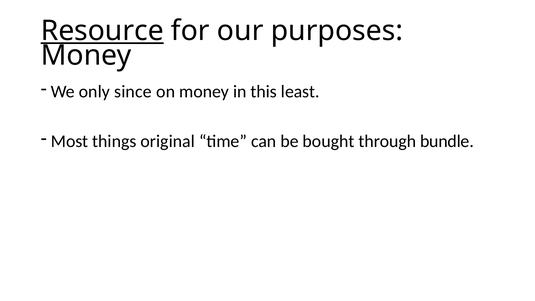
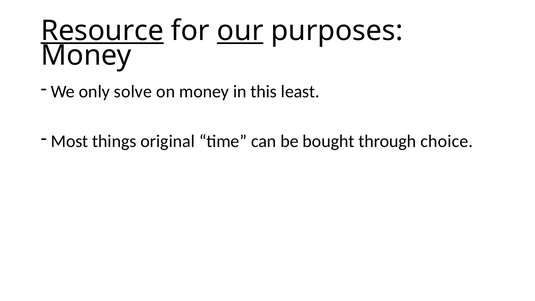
our underline: none -> present (240, 31)
since: since -> solve (133, 92)
bundle: bundle -> choice (447, 141)
